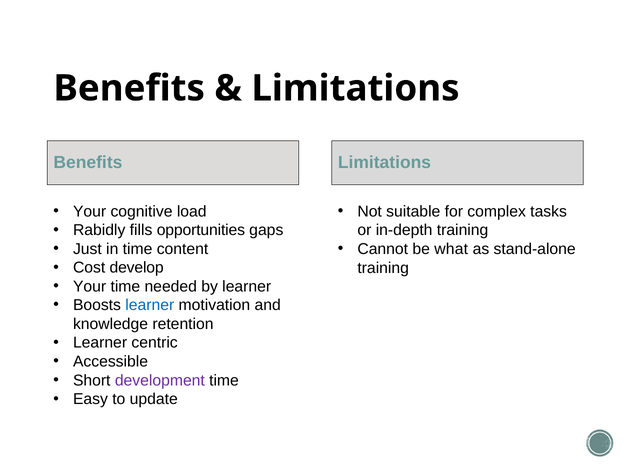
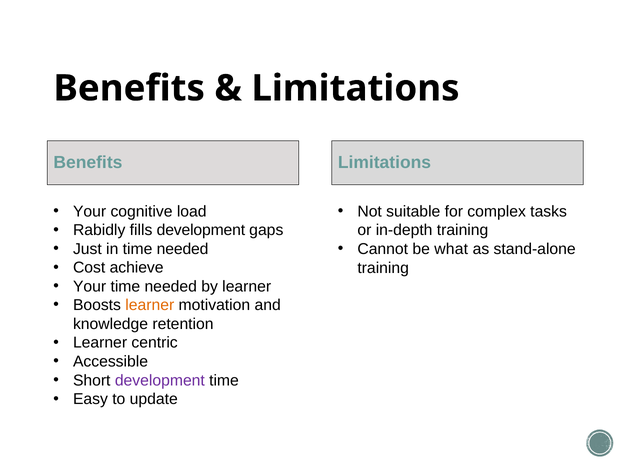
fills opportunities: opportunities -> development (201, 231)
in time content: content -> needed (183, 249)
develop: develop -> achieve (137, 268)
learner colour: blue -> orange (150, 306)
